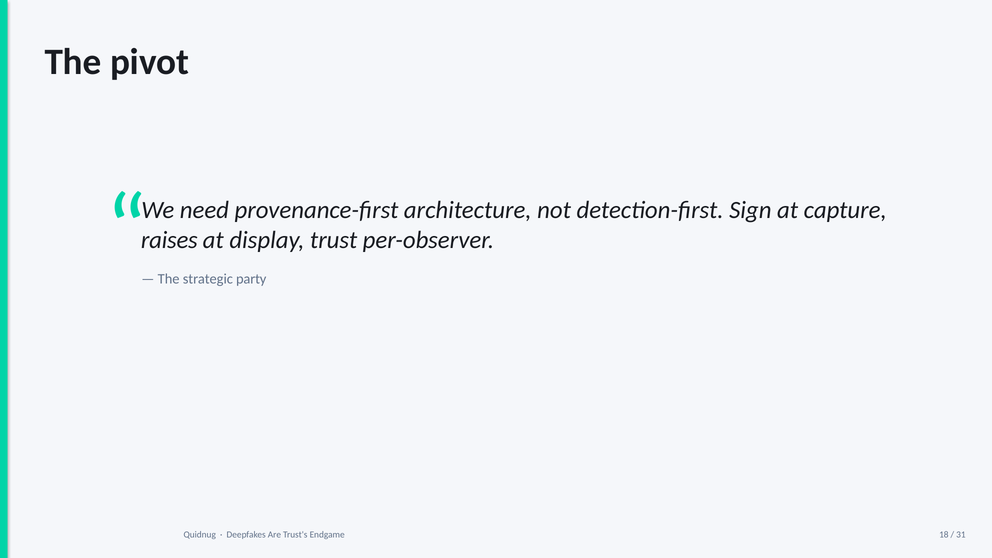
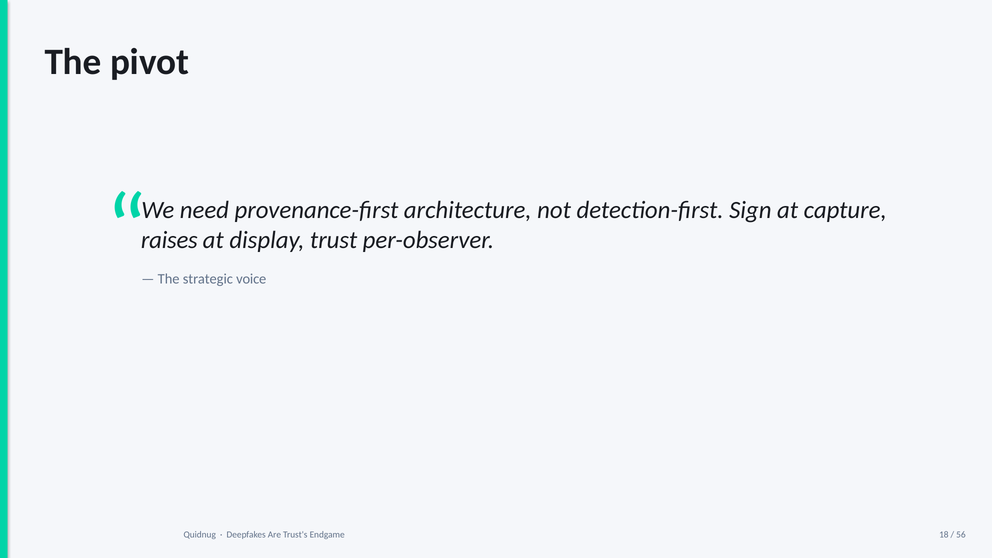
party: party -> voice (251, 279)
31: 31 -> 56 (961, 534)
